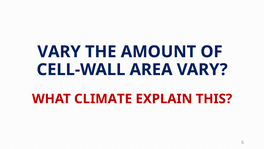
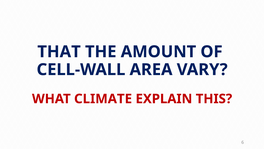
VARY: VARY -> THAT (59, 52)
